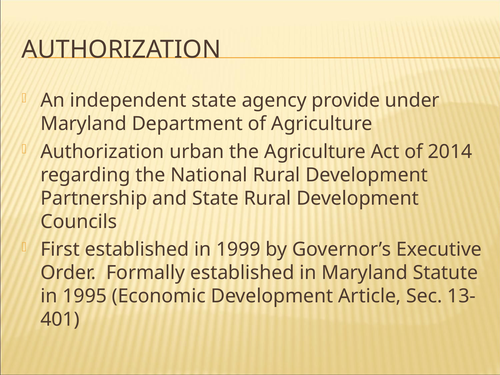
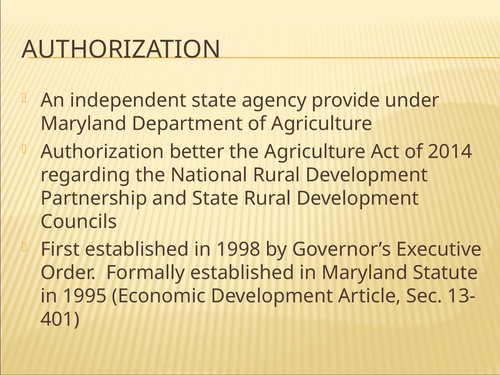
urban: urban -> better (197, 152)
1999: 1999 -> 1998 (238, 249)
